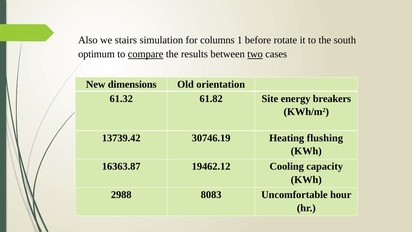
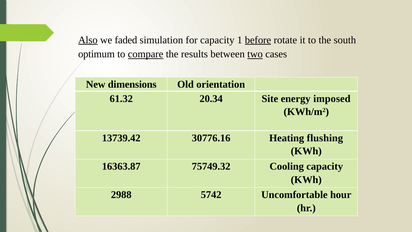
Also underline: none -> present (88, 40)
stairs: stairs -> faded (126, 40)
for columns: columns -> capacity (217, 40)
before underline: none -> present (258, 40)
61.82: 61.82 -> 20.34 (211, 99)
breakers: breakers -> imposed (332, 99)
30746.19: 30746.19 -> 30776.16 (211, 138)
19462.12: 19462.12 -> 75749.32 (211, 166)
8083: 8083 -> 5742 (211, 195)
